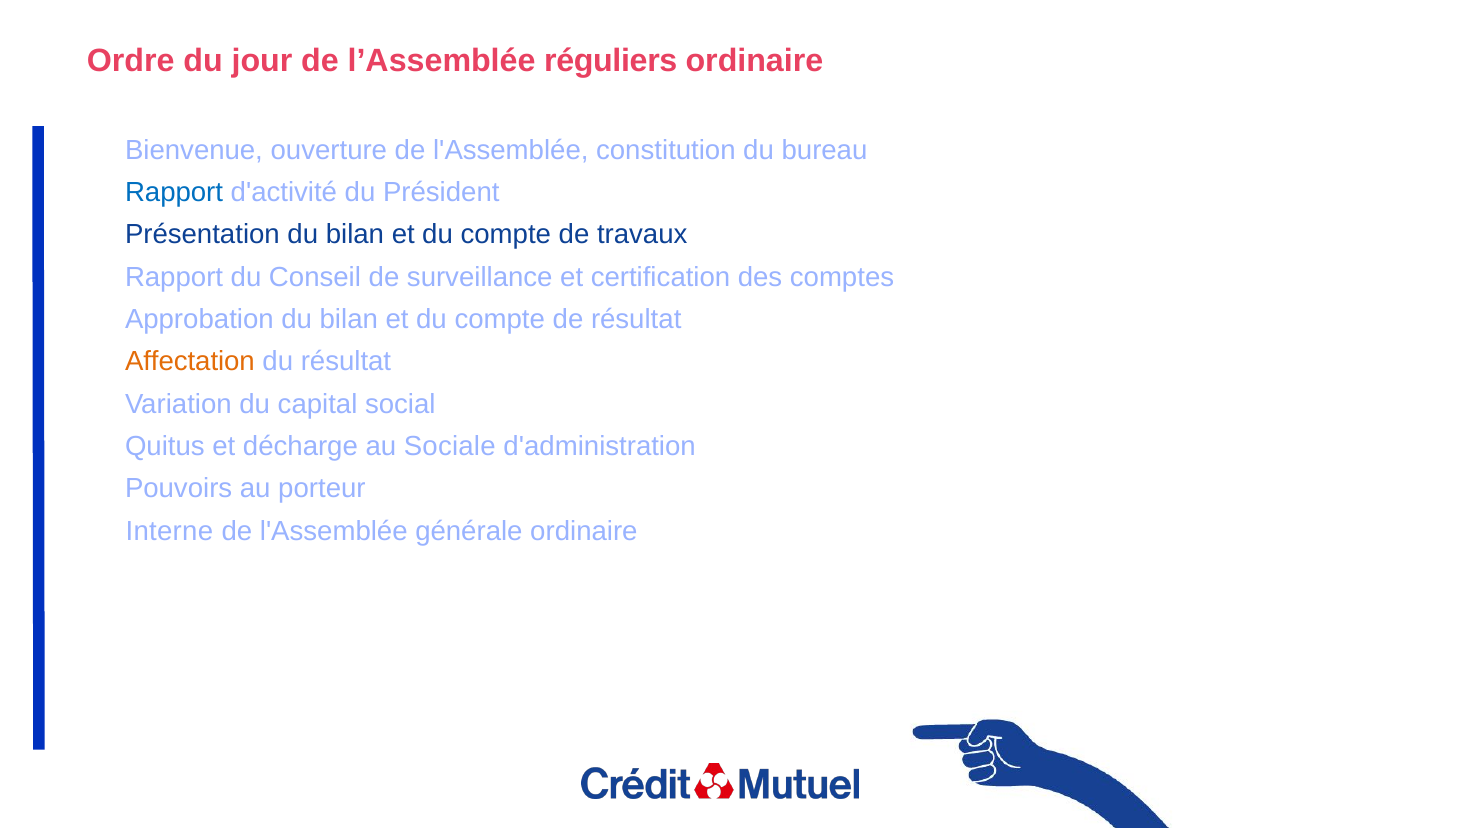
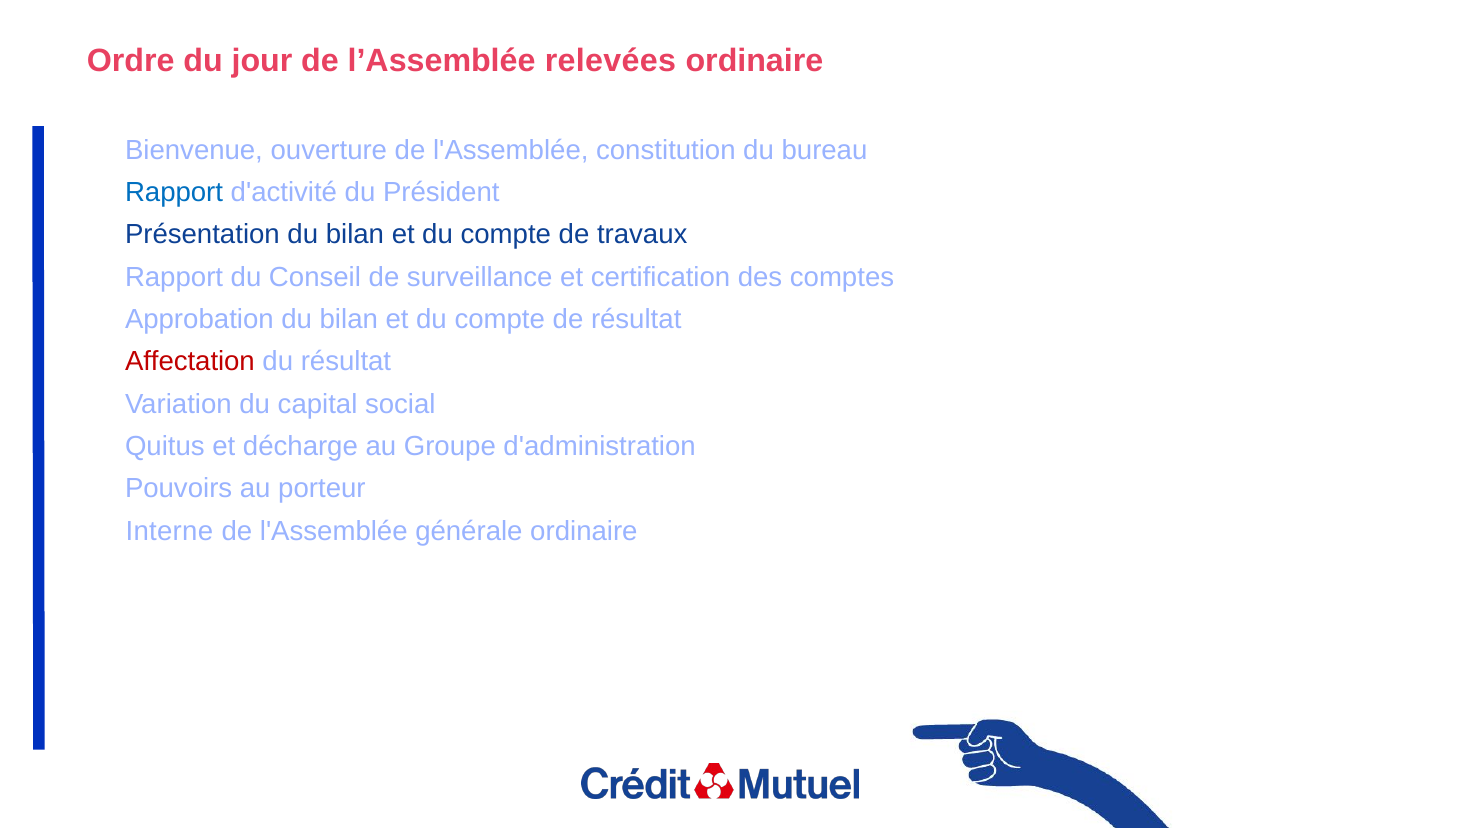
réguliers: réguliers -> relevées (610, 61)
Affectation colour: orange -> red (190, 362)
Sociale: Sociale -> Groupe (450, 446)
